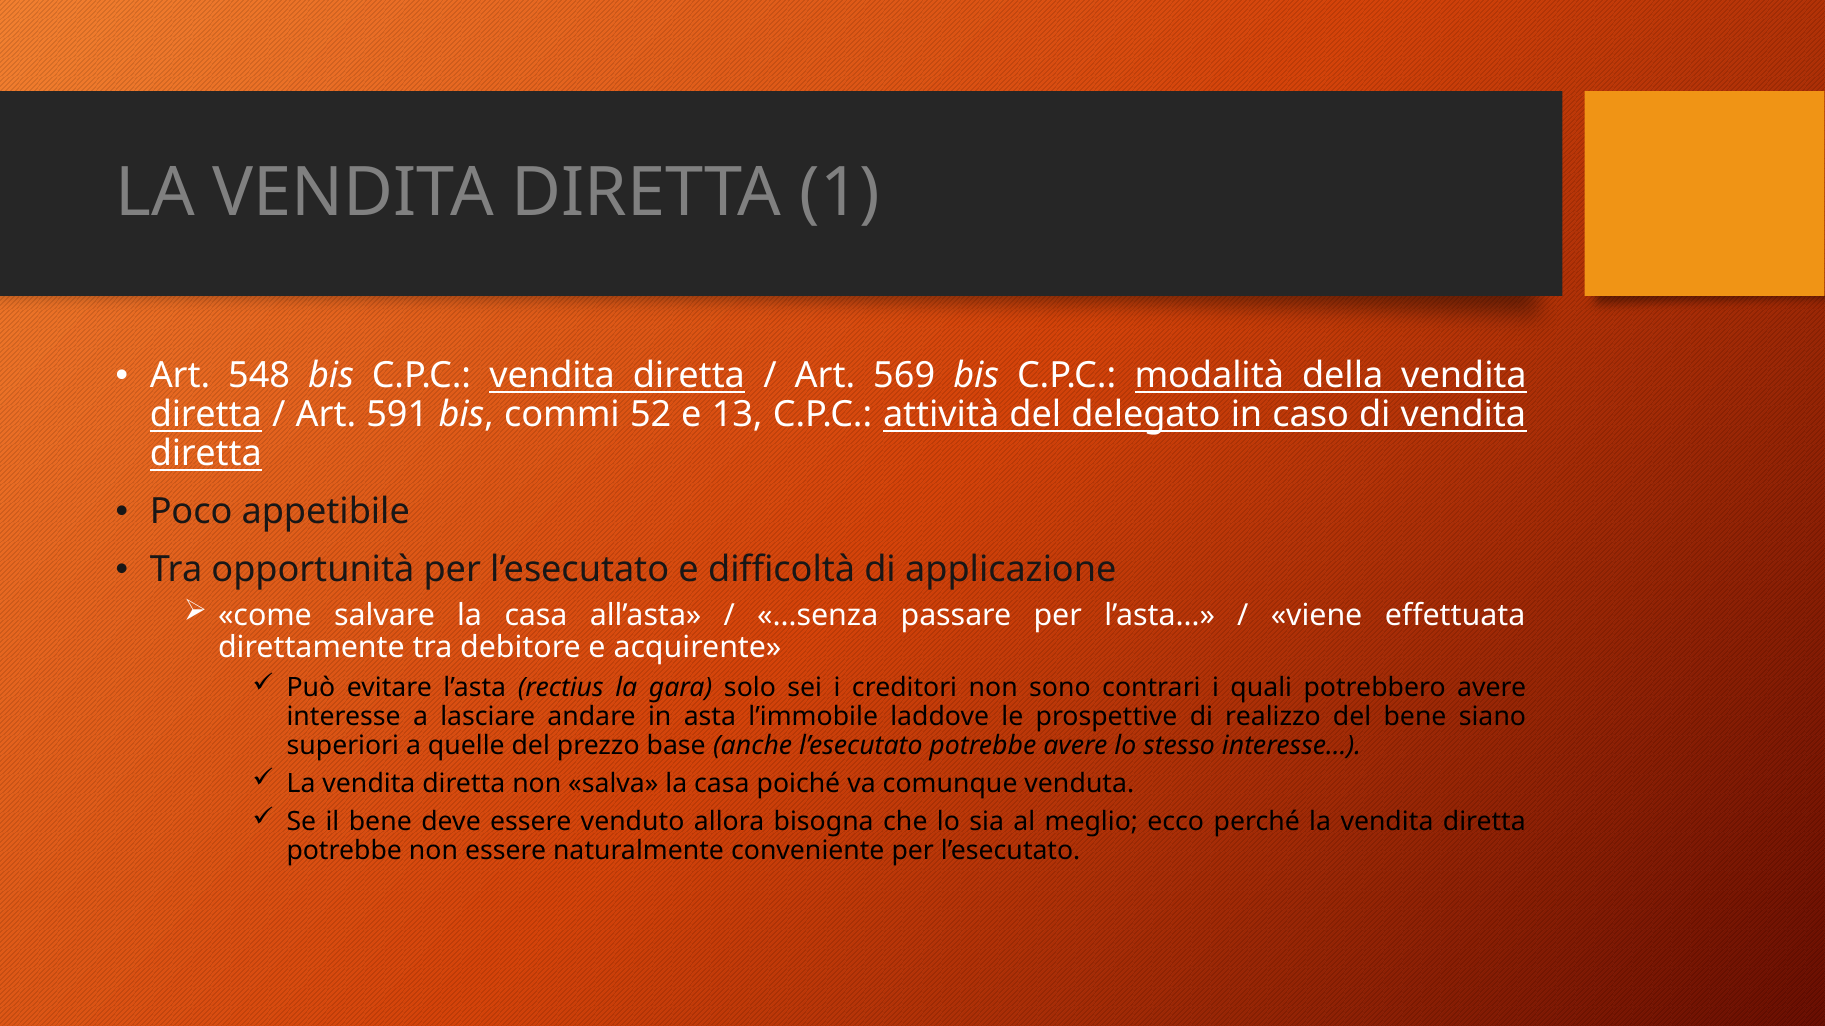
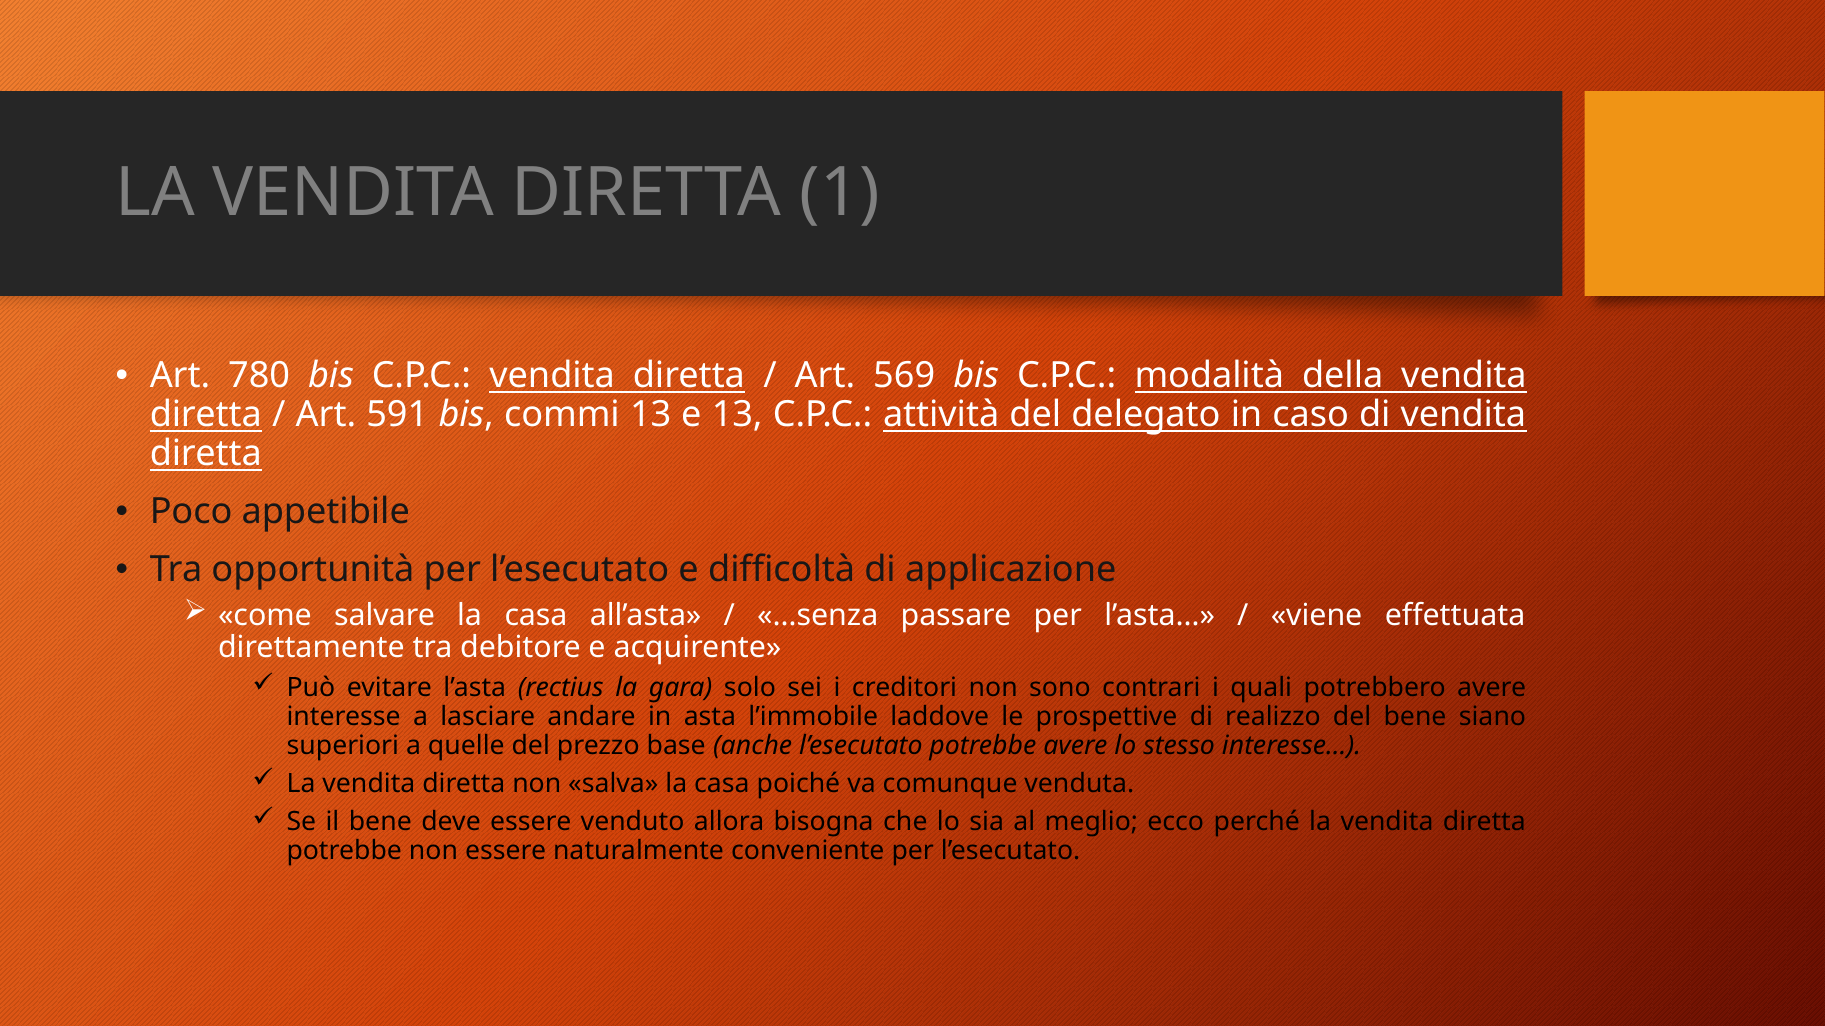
548: 548 -> 780 (259, 376)
commi 52: 52 -> 13 (651, 415)
